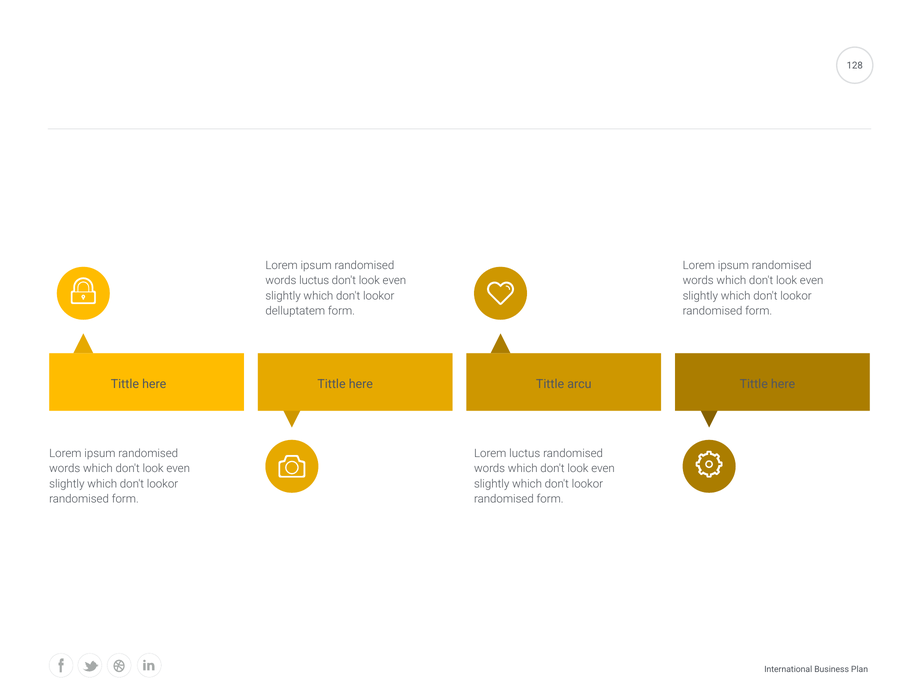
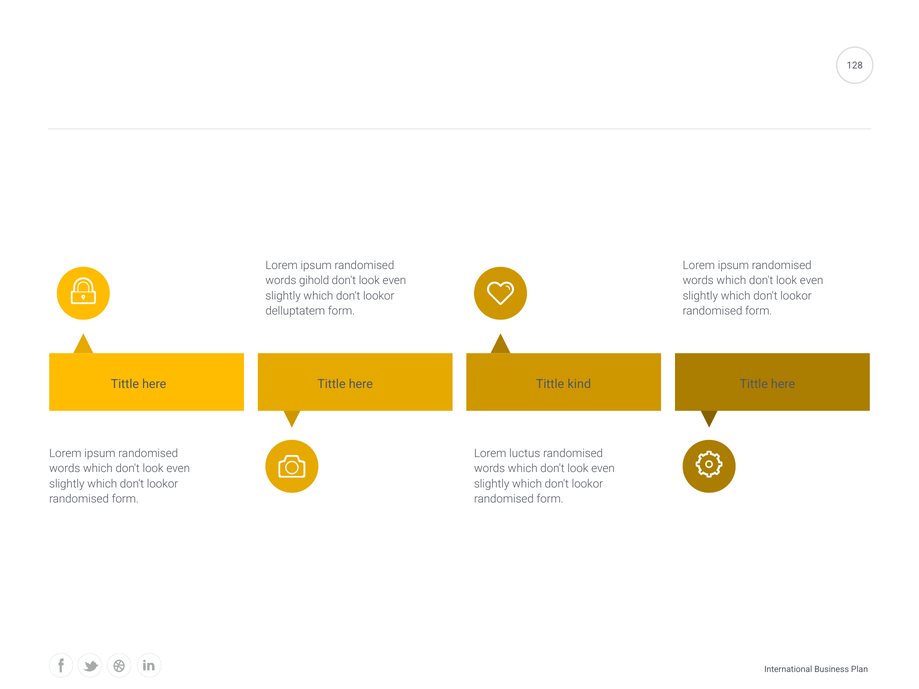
words luctus: luctus -> gihold (314, 281)
arcu: arcu -> kind (579, 384)
